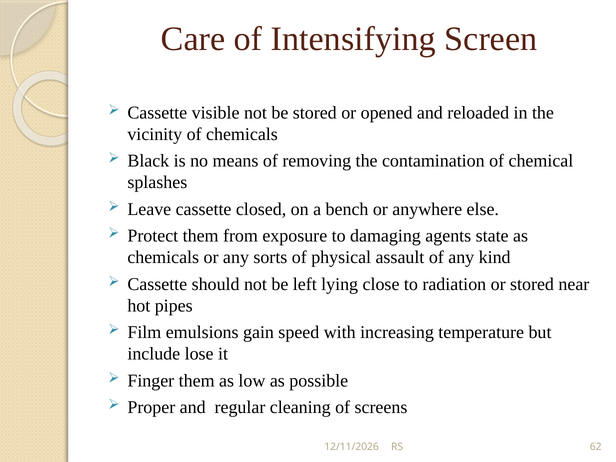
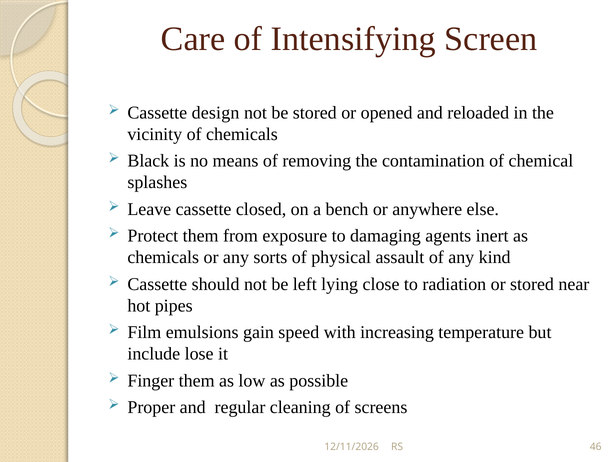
visible: visible -> design (216, 113)
state: state -> inert (492, 236)
62: 62 -> 46 (596, 447)
